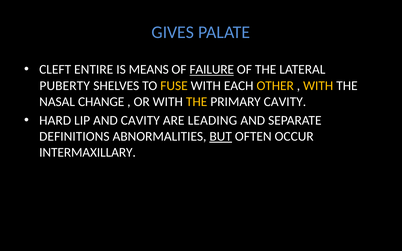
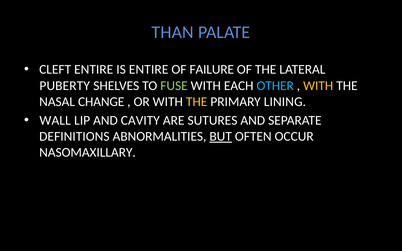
GIVES: GIVES -> THAN (173, 32)
IS MEANS: MEANS -> ENTIRE (149, 70)
FAILURE underline: present -> none (212, 70)
FUSE colour: yellow -> light green (174, 86)
OTHER colour: yellow -> light blue (275, 86)
PRIMARY CAVITY: CAVITY -> LINING (285, 102)
HARD: HARD -> WALL (55, 121)
LEADING: LEADING -> SUTURES (212, 121)
INTERMAXILLARY: INTERMAXILLARY -> NASOMAXILLARY (87, 153)
